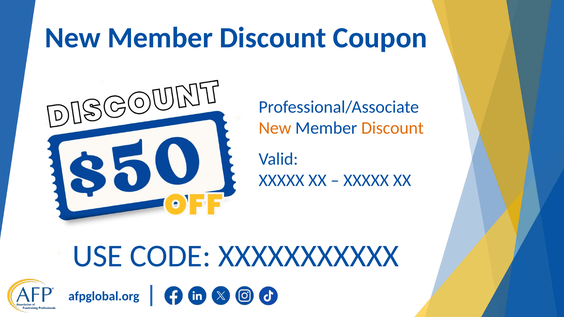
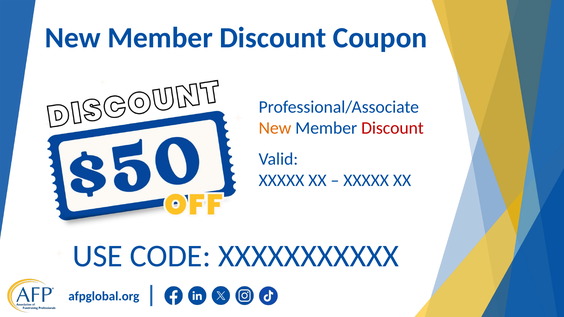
Discount colour: orange -> red (392, 128)
